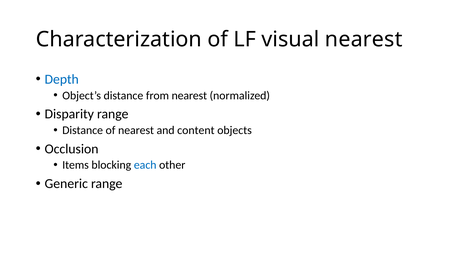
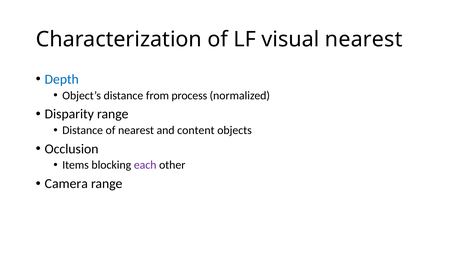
from nearest: nearest -> process (189, 96)
each colour: blue -> purple (145, 165)
Generic: Generic -> Camera (66, 184)
